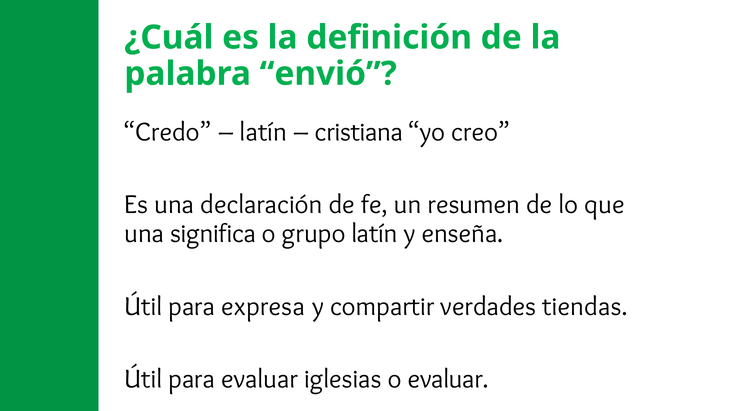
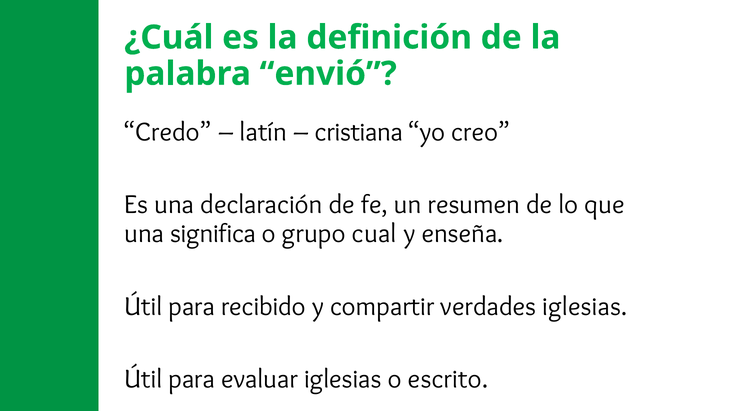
grupo latín: latín -> cual (374, 233)
expresa: expresa -> recibido (263, 306)
verdades tiendas: tiendas -> iglesias (585, 306)
o evaluar: evaluar -> escrito (448, 379)
